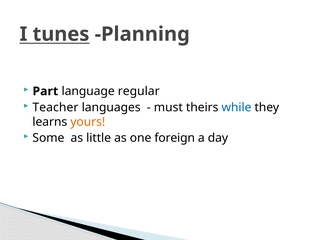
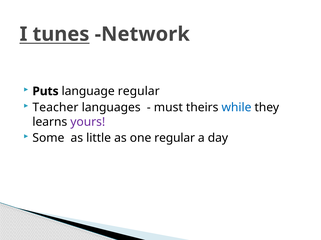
Planning: Planning -> Network (142, 34)
Part: Part -> Puts (46, 92)
yours colour: orange -> purple (88, 122)
one foreign: foreign -> regular (175, 138)
